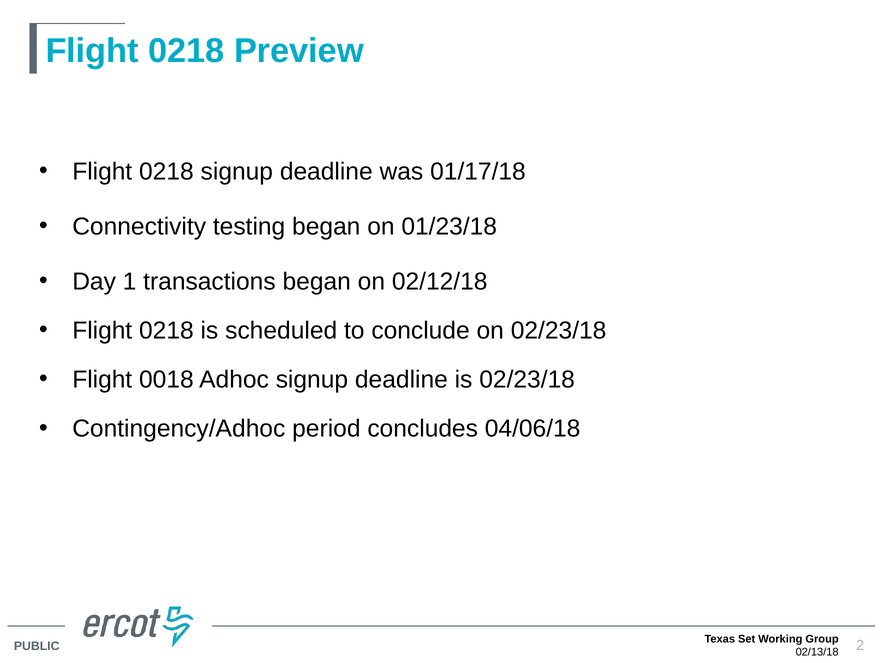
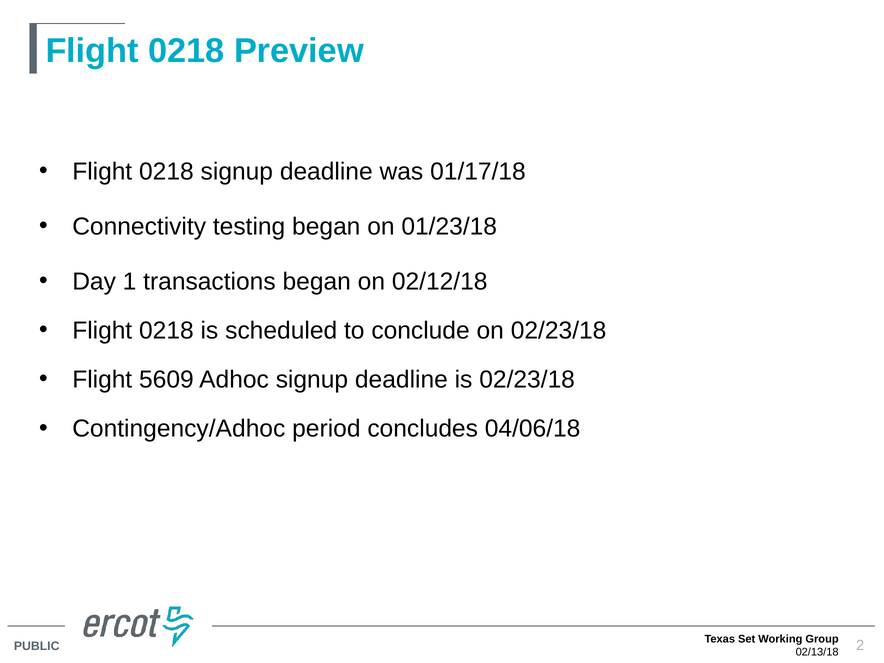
0018: 0018 -> 5609 (166, 380)
